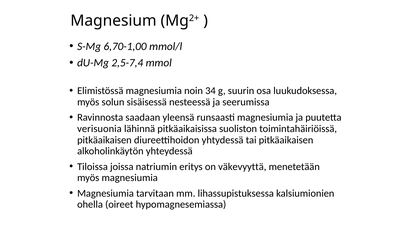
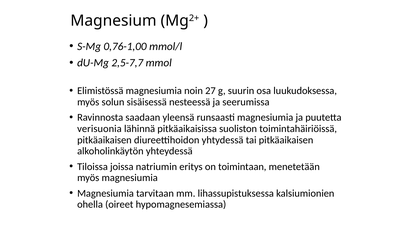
6,70-1,00: 6,70-1,00 -> 0,76-1,00 (125, 46)
2,5-7,4: 2,5-7,4 -> 2,5-7,7 (127, 63)
34: 34 -> 27 (210, 91)
väkevyyttä: väkevyyttä -> toimintaan (242, 167)
